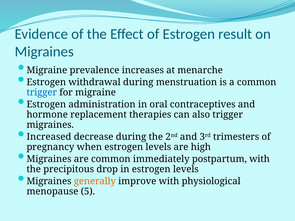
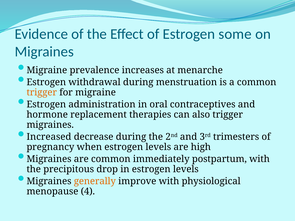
result: result -> some (235, 34)
trigger colour: blue -> orange (42, 92)
5: 5 -> 4 (88, 192)
